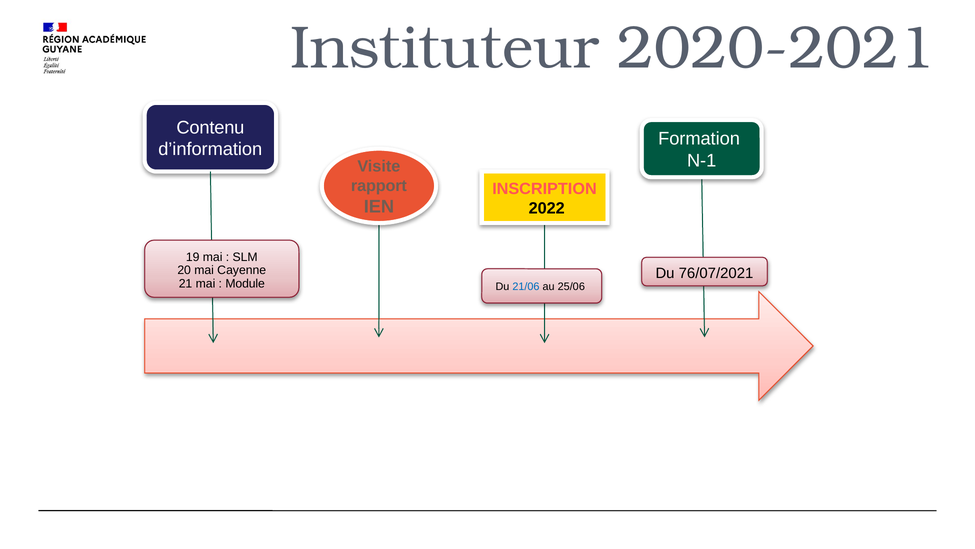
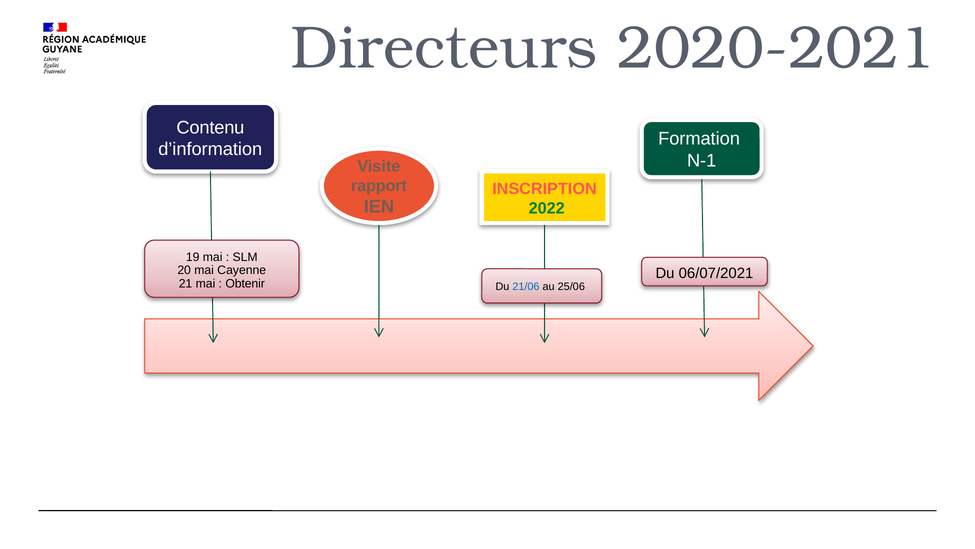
Instituteur: Instituteur -> Directeurs (444, 48)
2022 colour: black -> green (547, 208)
76/07/2021: 76/07/2021 -> 06/07/2021 (716, 273)
Module: Module -> Obtenir (245, 283)
